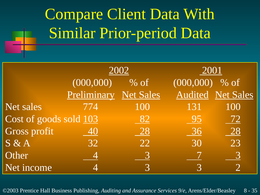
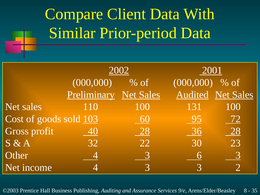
774: 774 -> 110 (90, 107)
82: 82 -> 60 (145, 119)
7: 7 -> 6 (199, 155)
